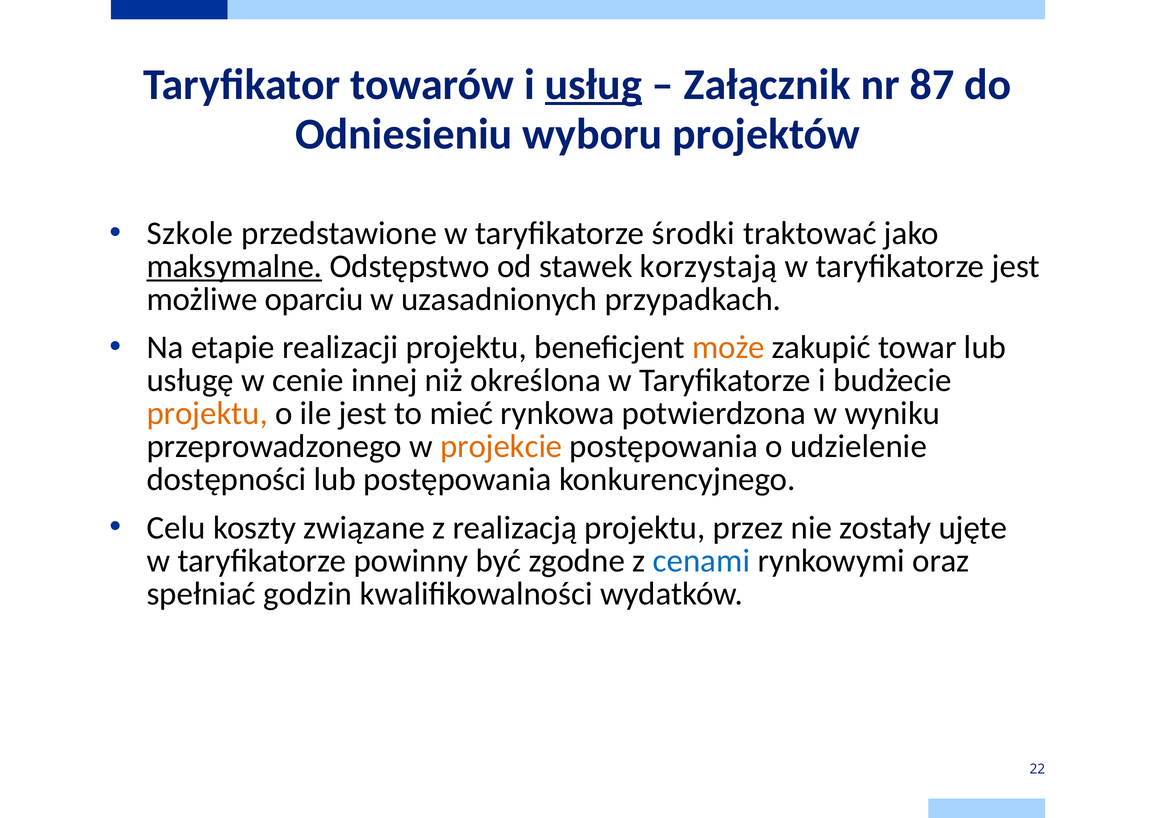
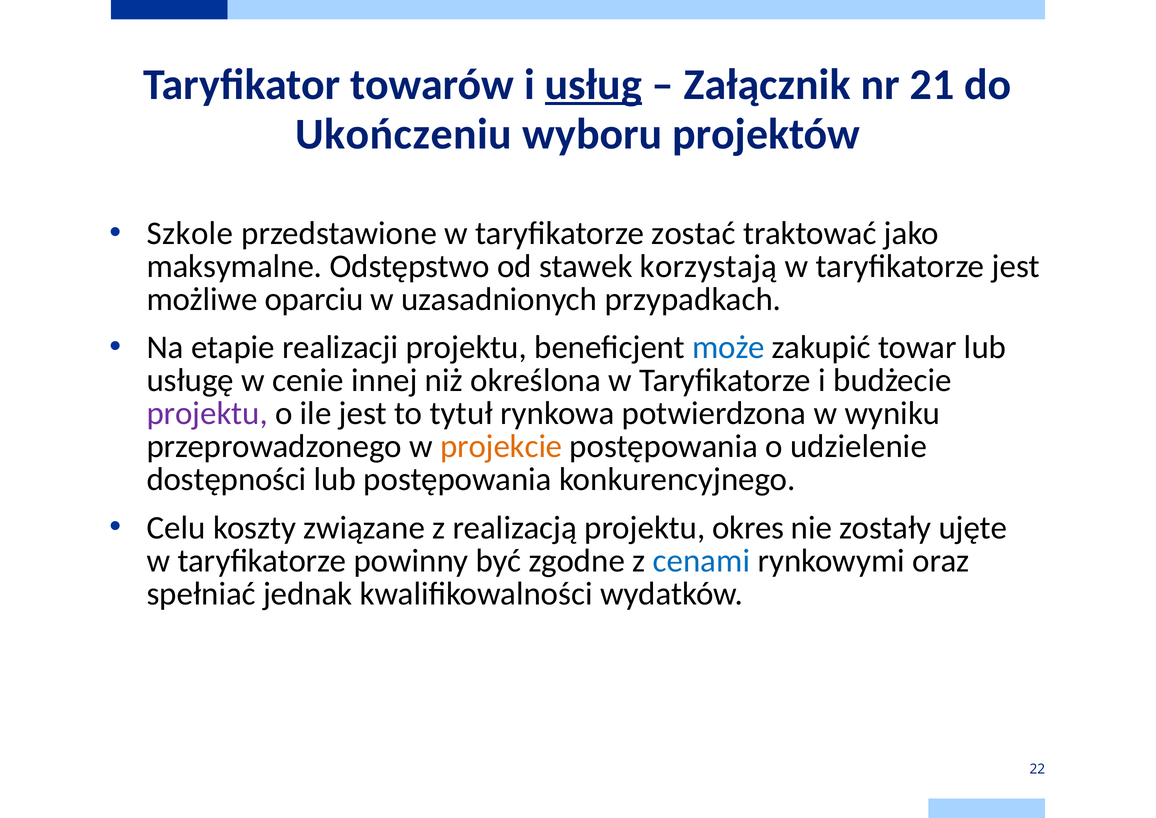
87: 87 -> 21 (932, 84)
Odniesieniu: Odniesieniu -> Ukończeniu (404, 134)
środki: środki -> zostać (694, 233)
maksymalne underline: present -> none (234, 266)
może colour: orange -> blue (729, 347)
projektu colour: orange -> purple (207, 413)
mieć: mieć -> tytuł (461, 413)
przez: przez -> okres (748, 527)
godzin: godzin -> jednak (308, 593)
